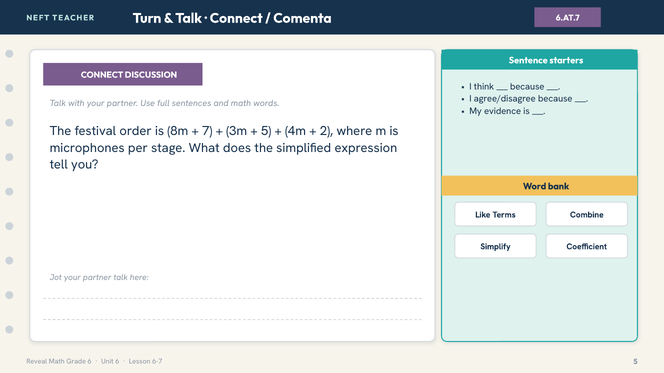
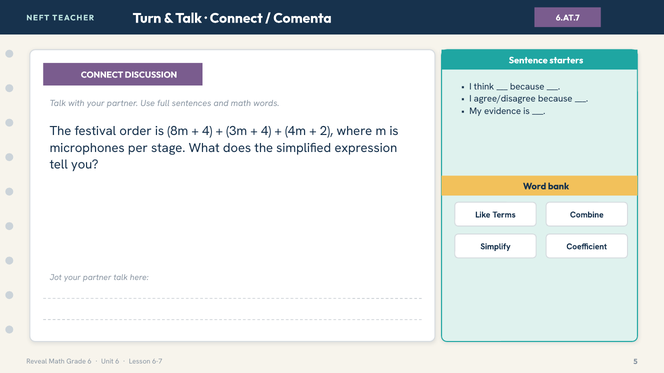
7: 7 -> 4 (207, 131)
5: 5 -> 4 (266, 131)
